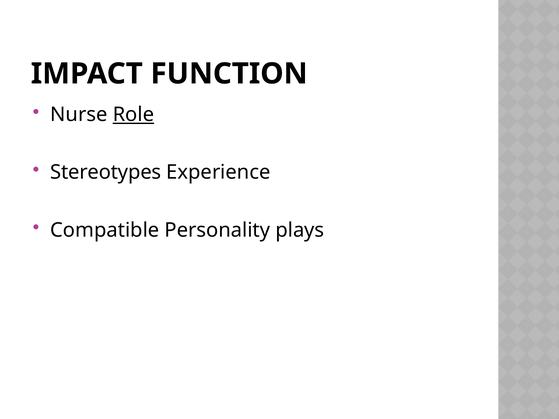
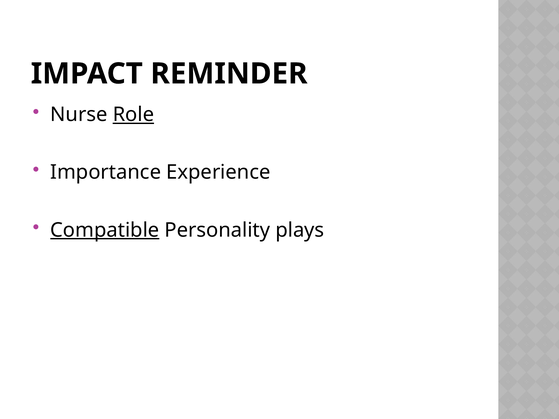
FUNCTION: FUNCTION -> REMINDER (229, 74)
Stereotypes: Stereotypes -> Importance (106, 172)
Compatible underline: none -> present (105, 230)
